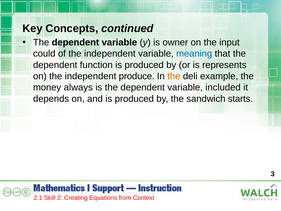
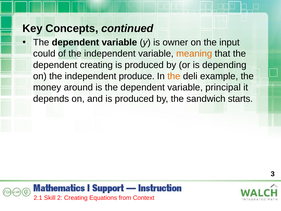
meaning colour: blue -> orange (194, 54)
dependent function: function -> creating (96, 65)
represents: represents -> depending (224, 65)
always: always -> around (78, 87)
included: included -> principal (223, 87)
